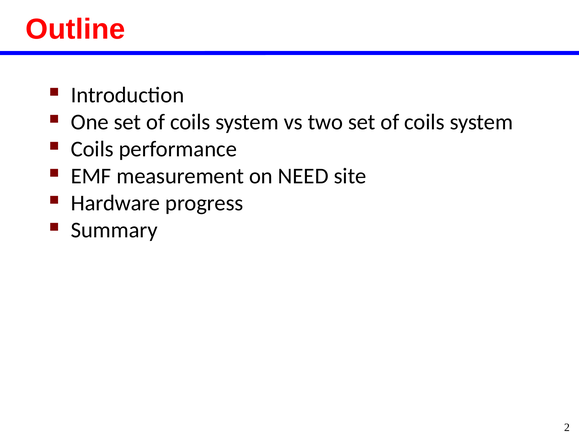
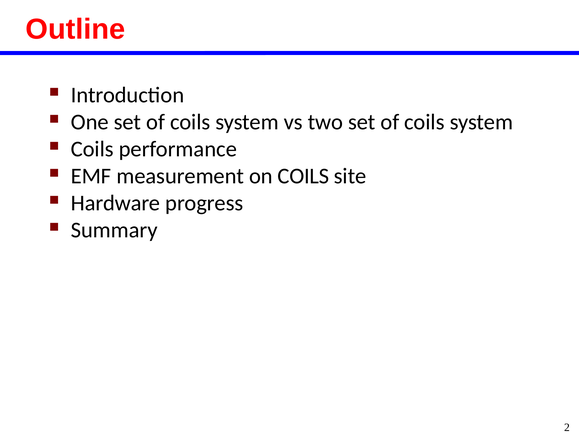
on NEED: NEED -> COILS (303, 176)
